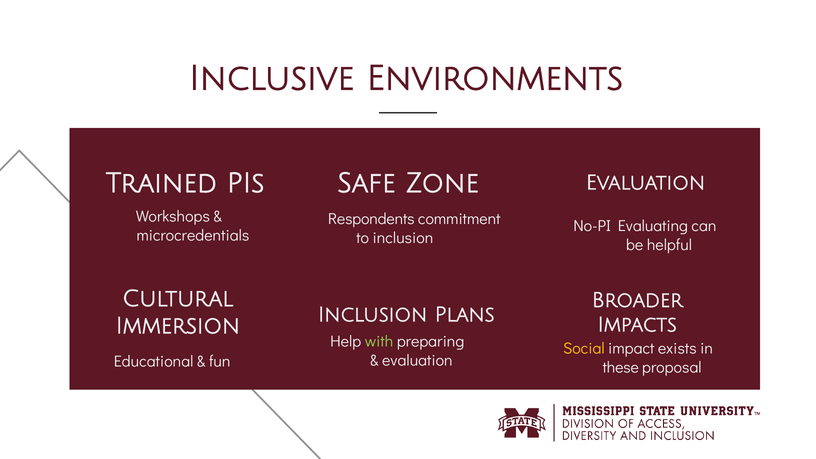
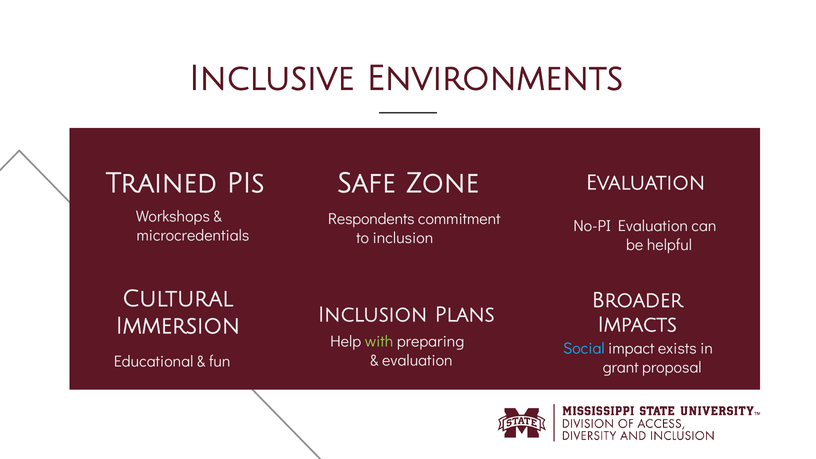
No-PI Evaluating: Evaluating -> Evaluation (653, 226)
Social colour: yellow -> light blue (584, 348)
these: these -> grant (621, 367)
